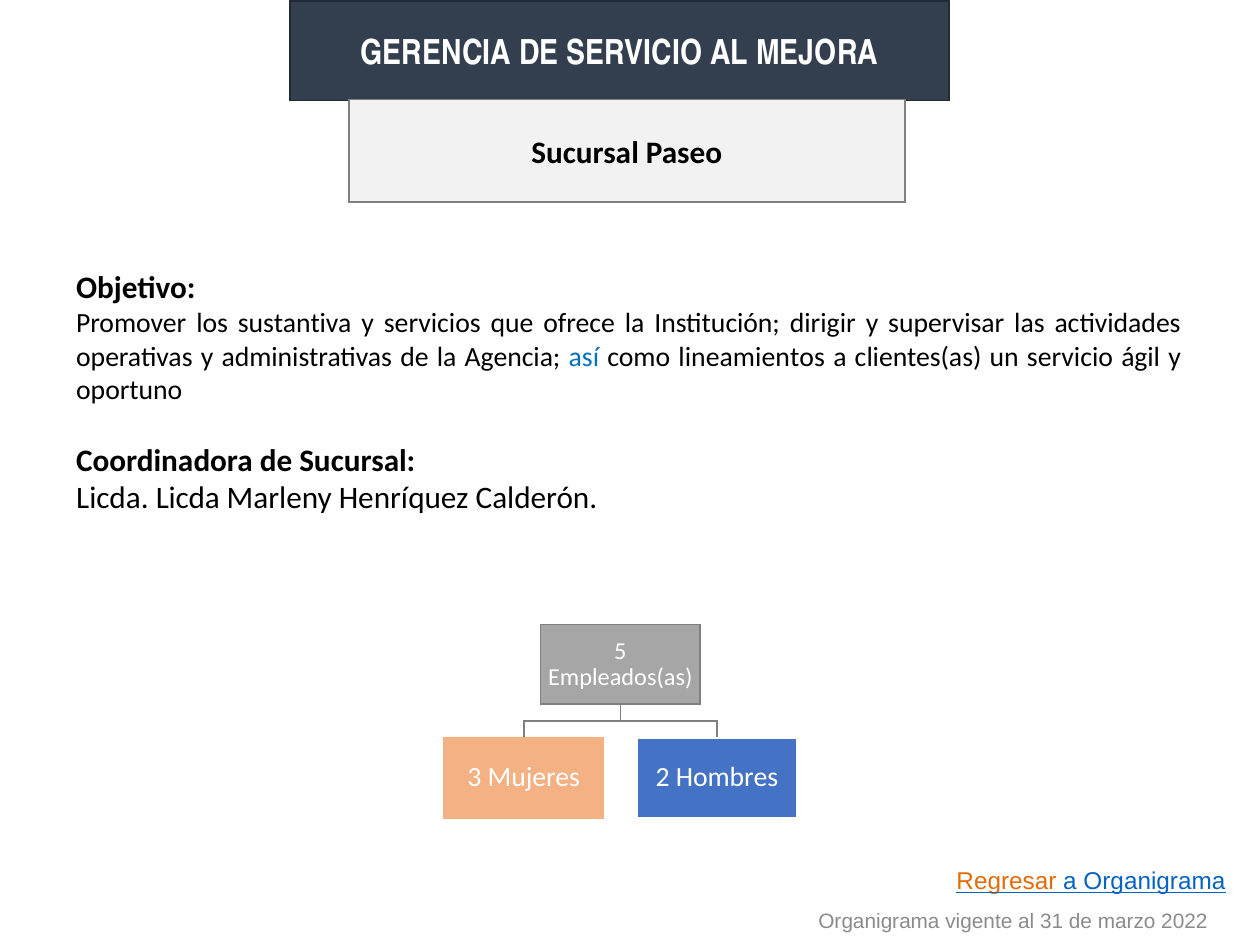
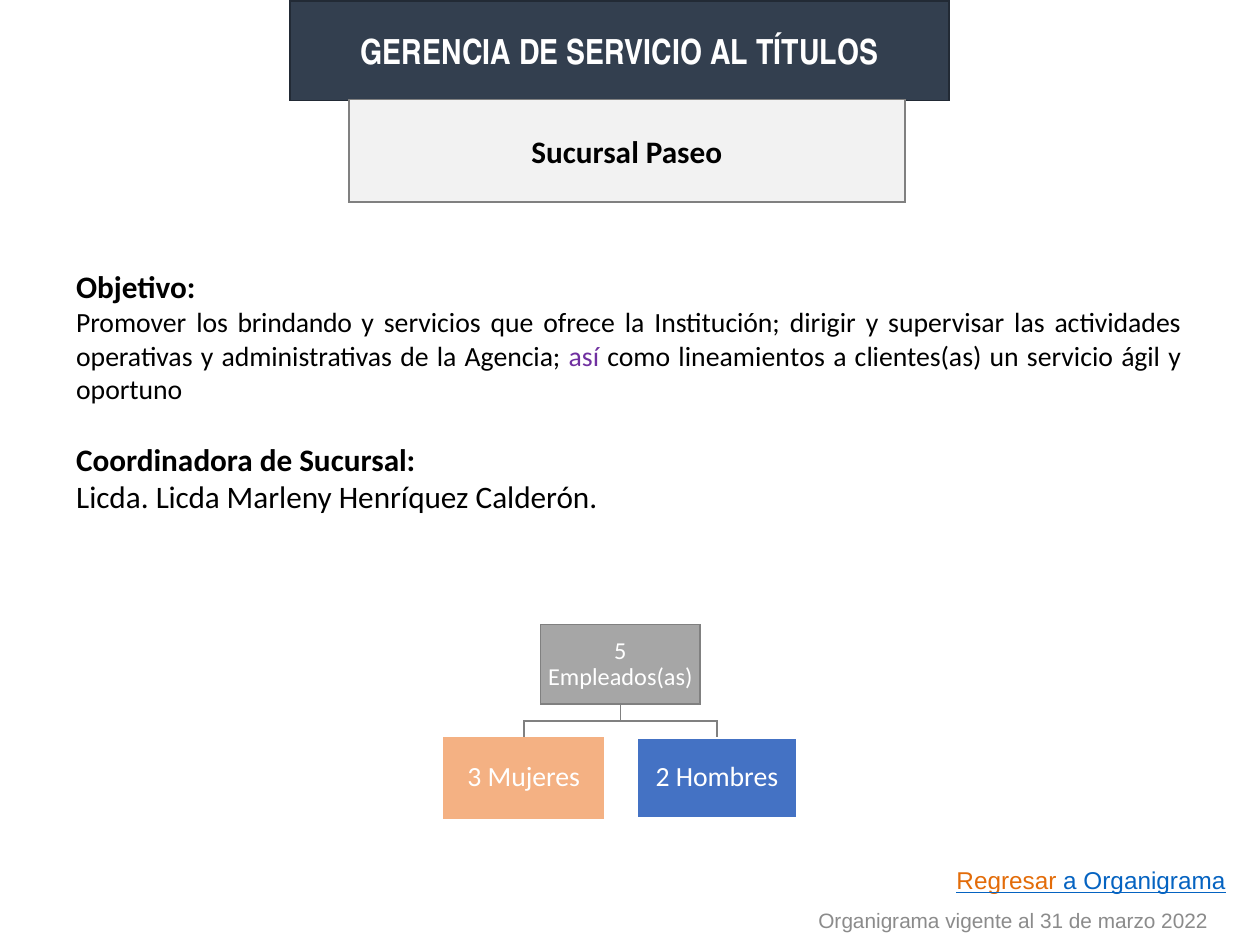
MEJORA: MEJORA -> TÍTULOS (817, 53)
sustantiva: sustantiva -> brindando (295, 324)
así colour: blue -> purple (584, 357)
